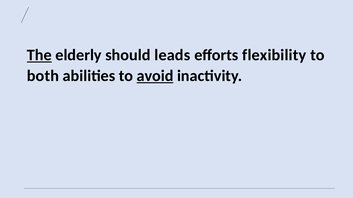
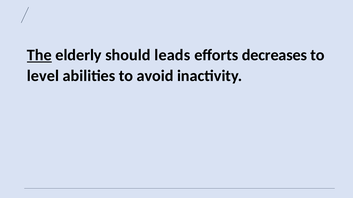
flexibility: flexibility -> decreases (274, 55)
both: both -> level (43, 76)
avoid underline: present -> none (155, 76)
